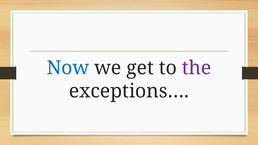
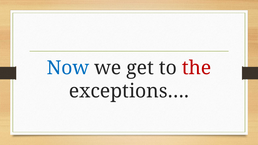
the colour: purple -> red (197, 68)
